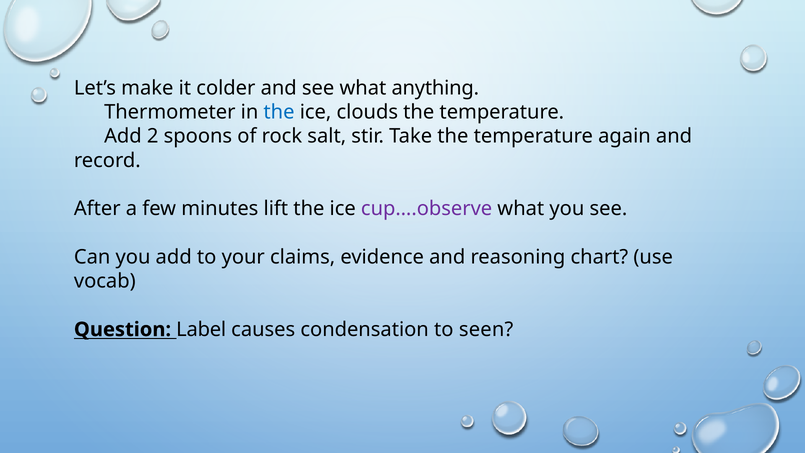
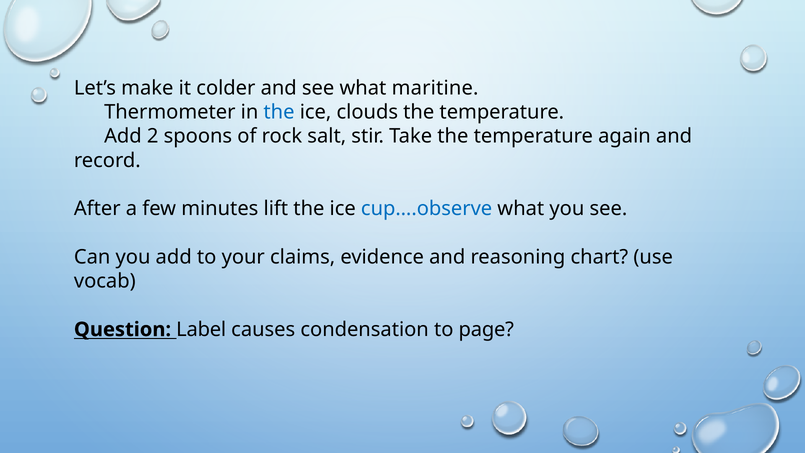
anything: anything -> maritine (435, 88)
cup….observe colour: purple -> blue (427, 209)
seen: seen -> page (486, 329)
